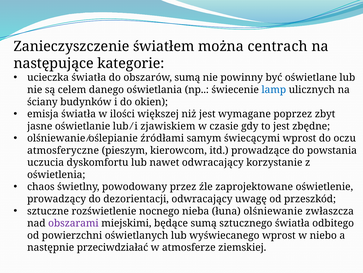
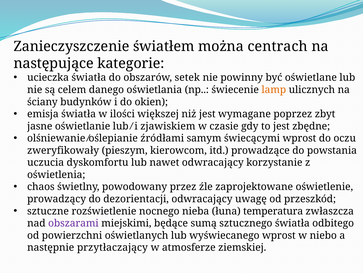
obszarów sumą: sumą -> setek (187, 77)
lamp colour: blue -> orange (274, 90)
atmosferyczne: atmosferyczne -> zweryfikowały (63, 150)
łuna olśniewanie: olśniewanie -> temperatura (273, 211)
przeciwdziałać: przeciwdziałać -> przytłaczający (112, 247)
